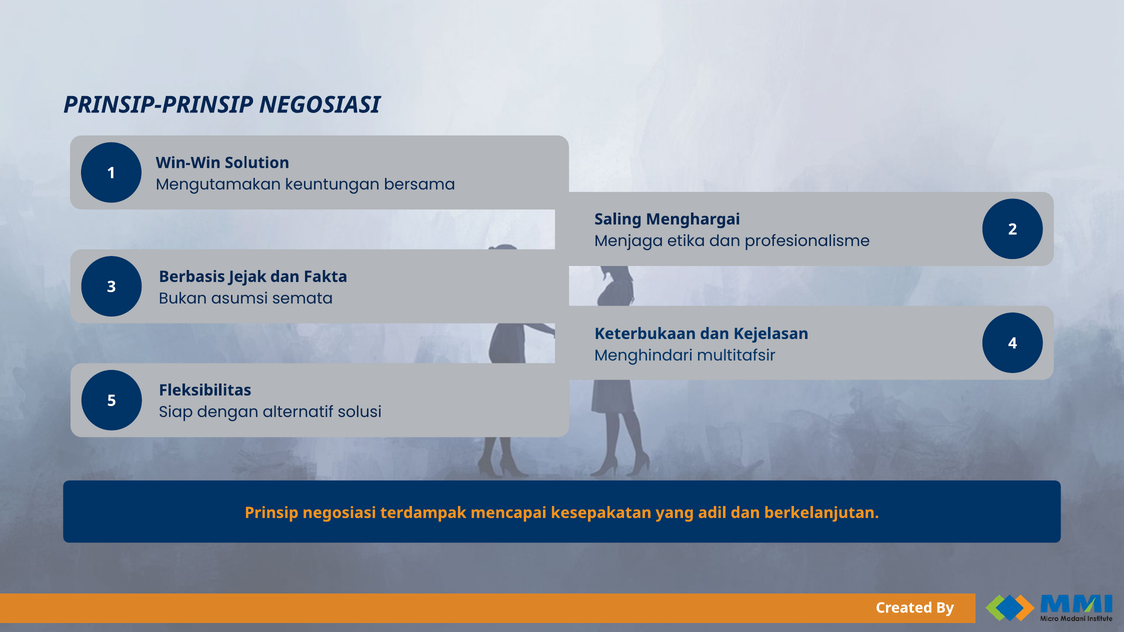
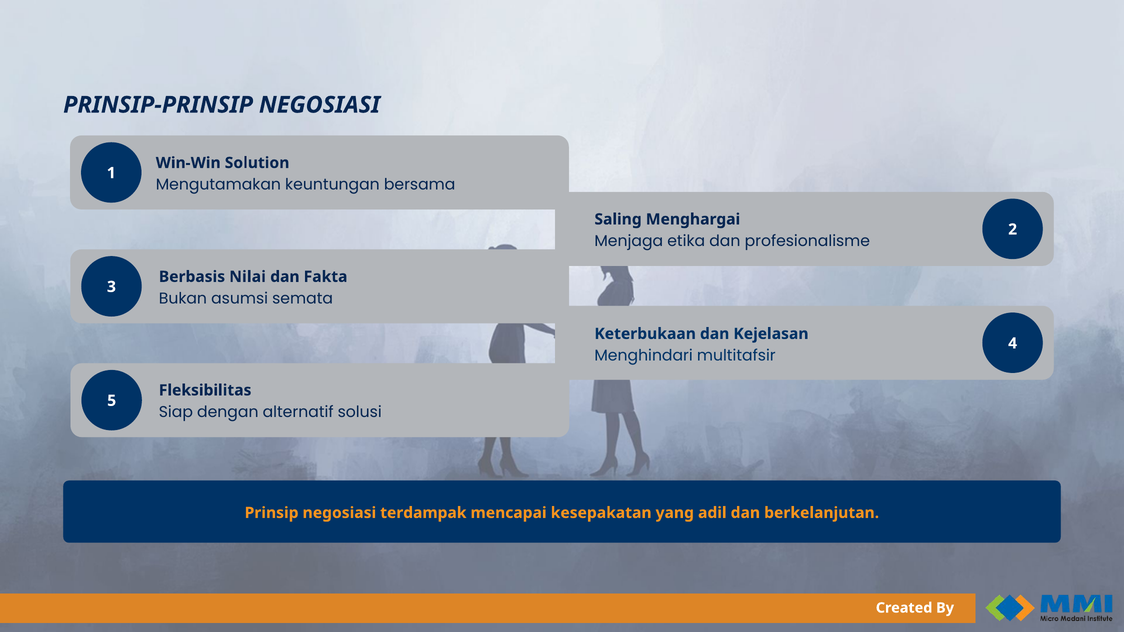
Jejak: Jejak -> Nilai (248, 277)
